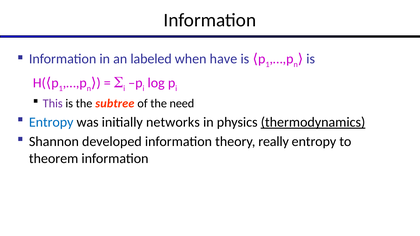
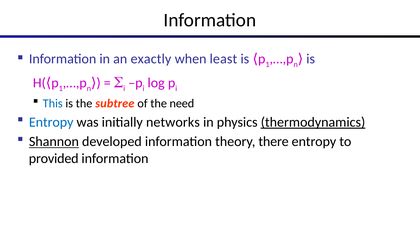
labeled: labeled -> exactly (151, 59)
have: have -> least (223, 59)
This colour: purple -> blue (53, 104)
Shannon underline: none -> present (54, 142)
really: really -> there (274, 142)
theorem: theorem -> provided (54, 159)
